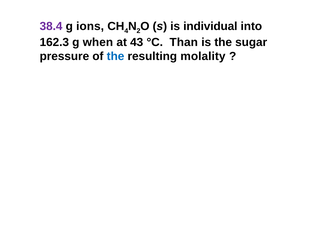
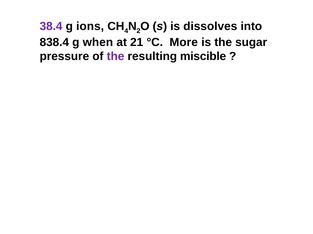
individual: individual -> dissolves (210, 26)
162.3: 162.3 -> 838.4 (54, 42)
43: 43 -> 21 (137, 42)
Than: Than -> More (184, 42)
the colour: blue -> purple (116, 56)
molality: molality -> miscible (203, 56)
